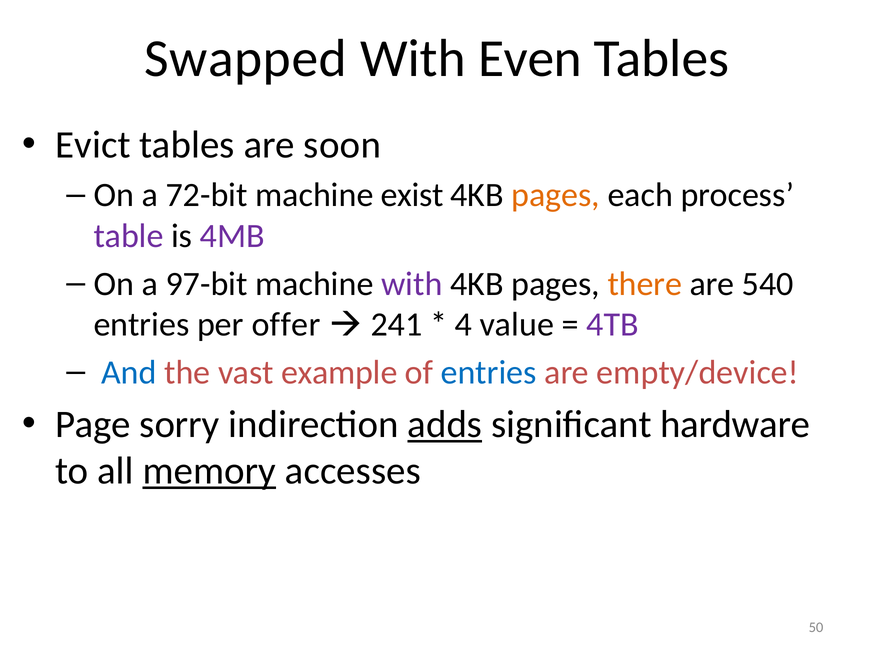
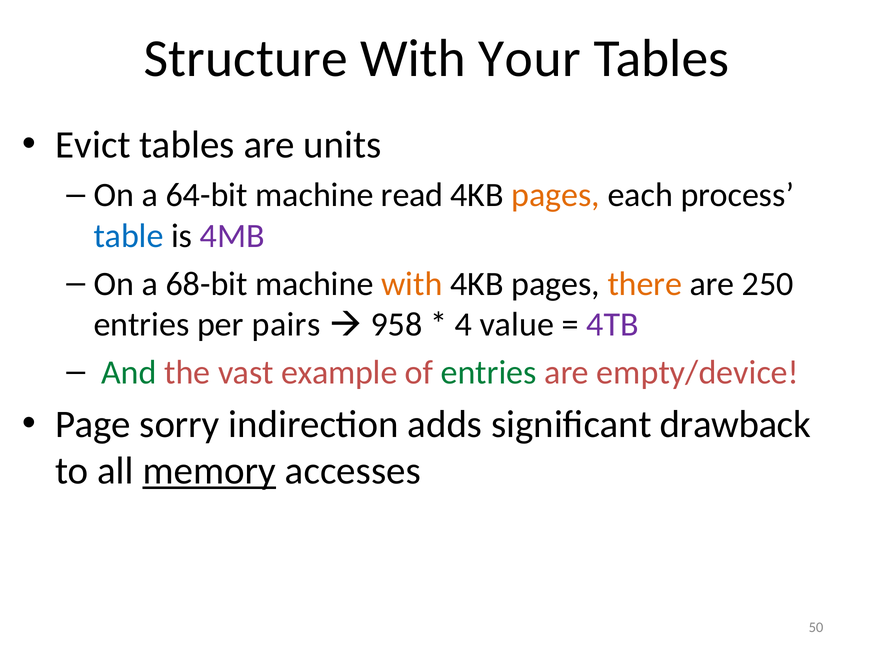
Swapped: Swapped -> Structure (246, 58)
Even: Even -> Your (530, 58)
soon: soon -> units (343, 145)
72-bit: 72-bit -> 64-bit (207, 195)
exist: exist -> read (412, 195)
table colour: purple -> blue (129, 236)
97-bit: 97-bit -> 68-bit (207, 284)
with colour: purple -> orange (412, 284)
540: 540 -> 250 (768, 284)
offer: offer -> pairs (286, 325)
241: 241 -> 958 (396, 325)
And colour: blue -> green (129, 372)
entries colour: blue -> green (489, 372)
adds underline: present -> none (445, 424)
hardware: hardware -> drawback (735, 424)
